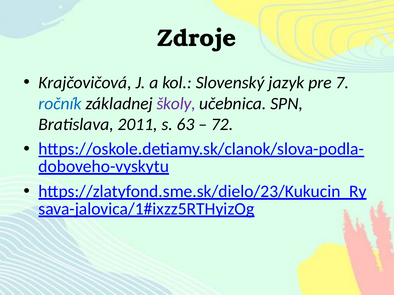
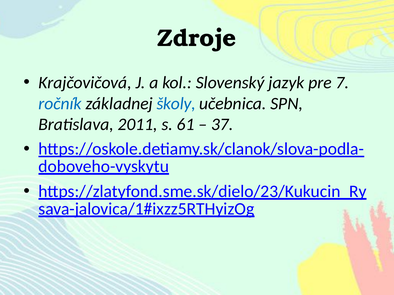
školy colour: purple -> blue (176, 104)
63: 63 -> 61 (186, 125)
72: 72 -> 37 (222, 125)
